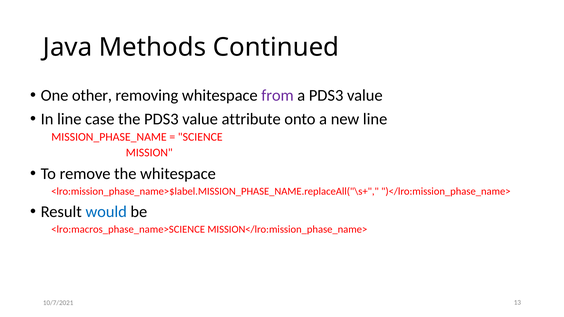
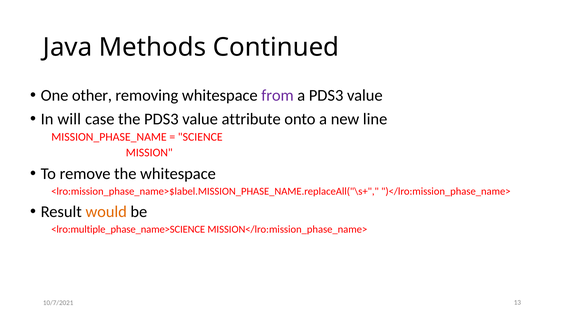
In line: line -> will (69, 119)
would colour: blue -> orange (106, 212)
<lro:macros_phase_name>SCIENCE: <lro:macros_phase_name>SCIENCE -> <lro:multiple_phase_name>SCIENCE (128, 229)
